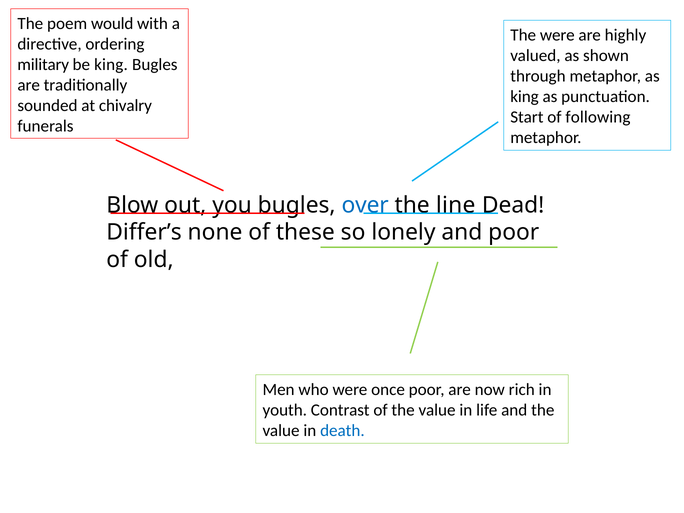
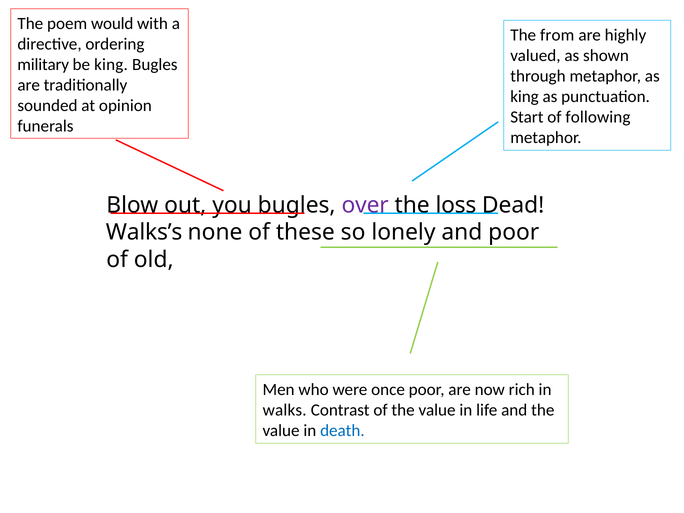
The were: were -> from (557, 35)
chivalry: chivalry -> opinion (125, 106)
over colour: blue -> purple (365, 205)
line: line -> loss (456, 205)
Differ’s: Differ’s -> Walks’s (144, 232)
youth: youth -> walks (285, 410)
